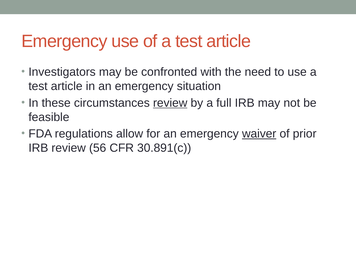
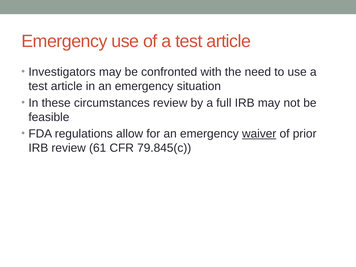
review underline: present -> none (170, 103)
56: 56 -> 61 (98, 148)
30.891(c: 30.891(c -> 79.845(c (164, 148)
